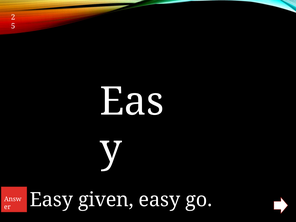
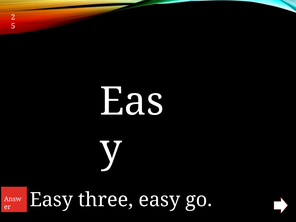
given: given -> three (106, 200)
